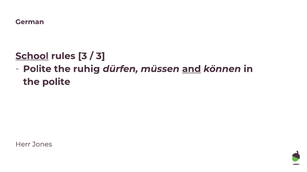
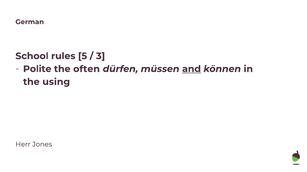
School underline: present -> none (32, 56)
rules 3: 3 -> 5 (83, 56)
ruhig: ruhig -> often (87, 69)
the polite: polite -> using (56, 82)
